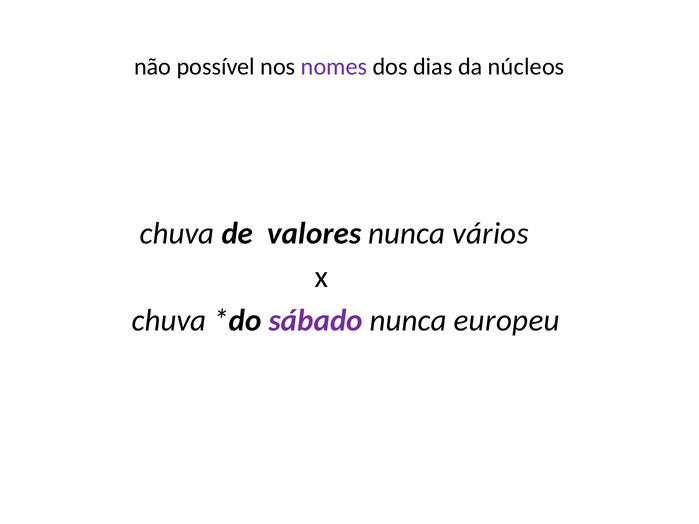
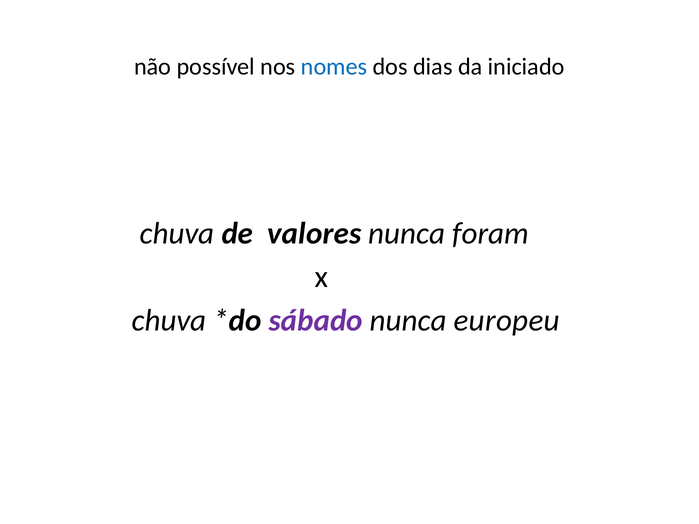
nomes colour: purple -> blue (334, 67)
núcleos: núcleos -> iniciado (526, 67)
vários: vários -> foram (491, 234)
